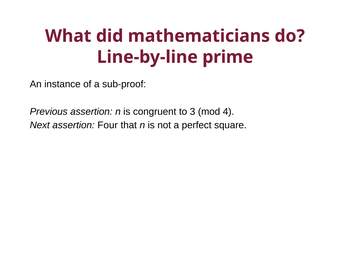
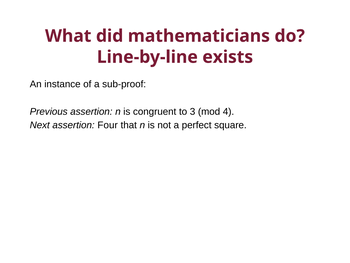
prime: prime -> exists (228, 57)
